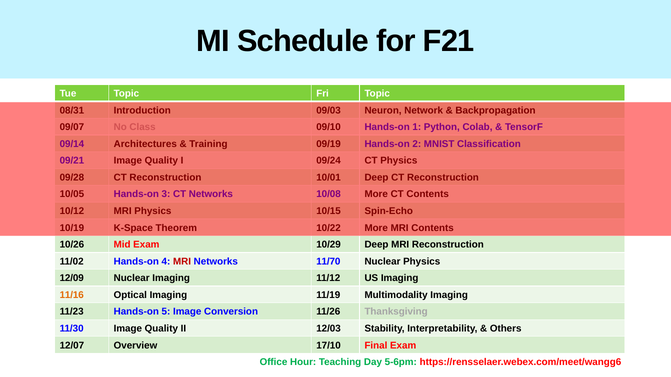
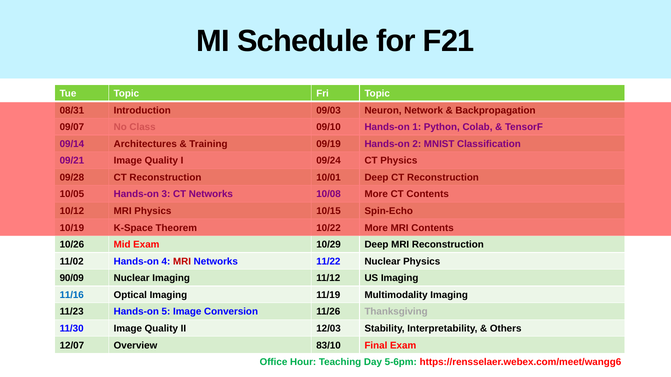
11/70: 11/70 -> 11/22 (328, 262)
12/09: 12/09 -> 90/09 (72, 278)
11/16 colour: orange -> blue (72, 295)
17/10: 17/10 -> 83/10 (329, 346)
